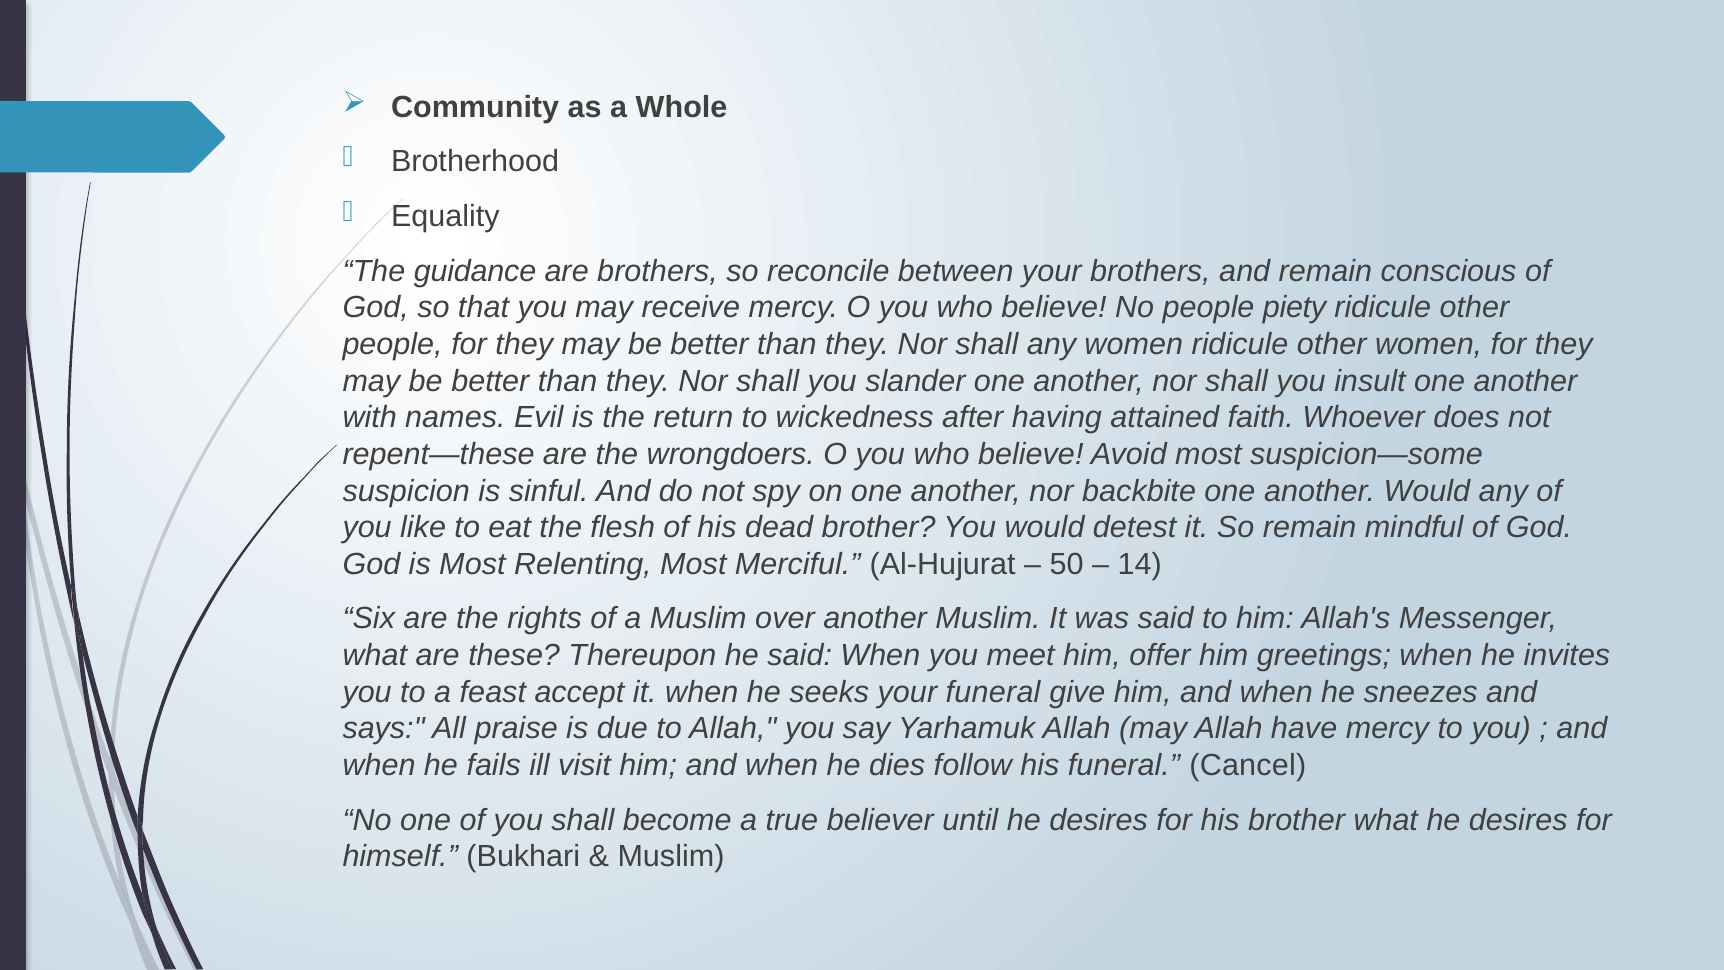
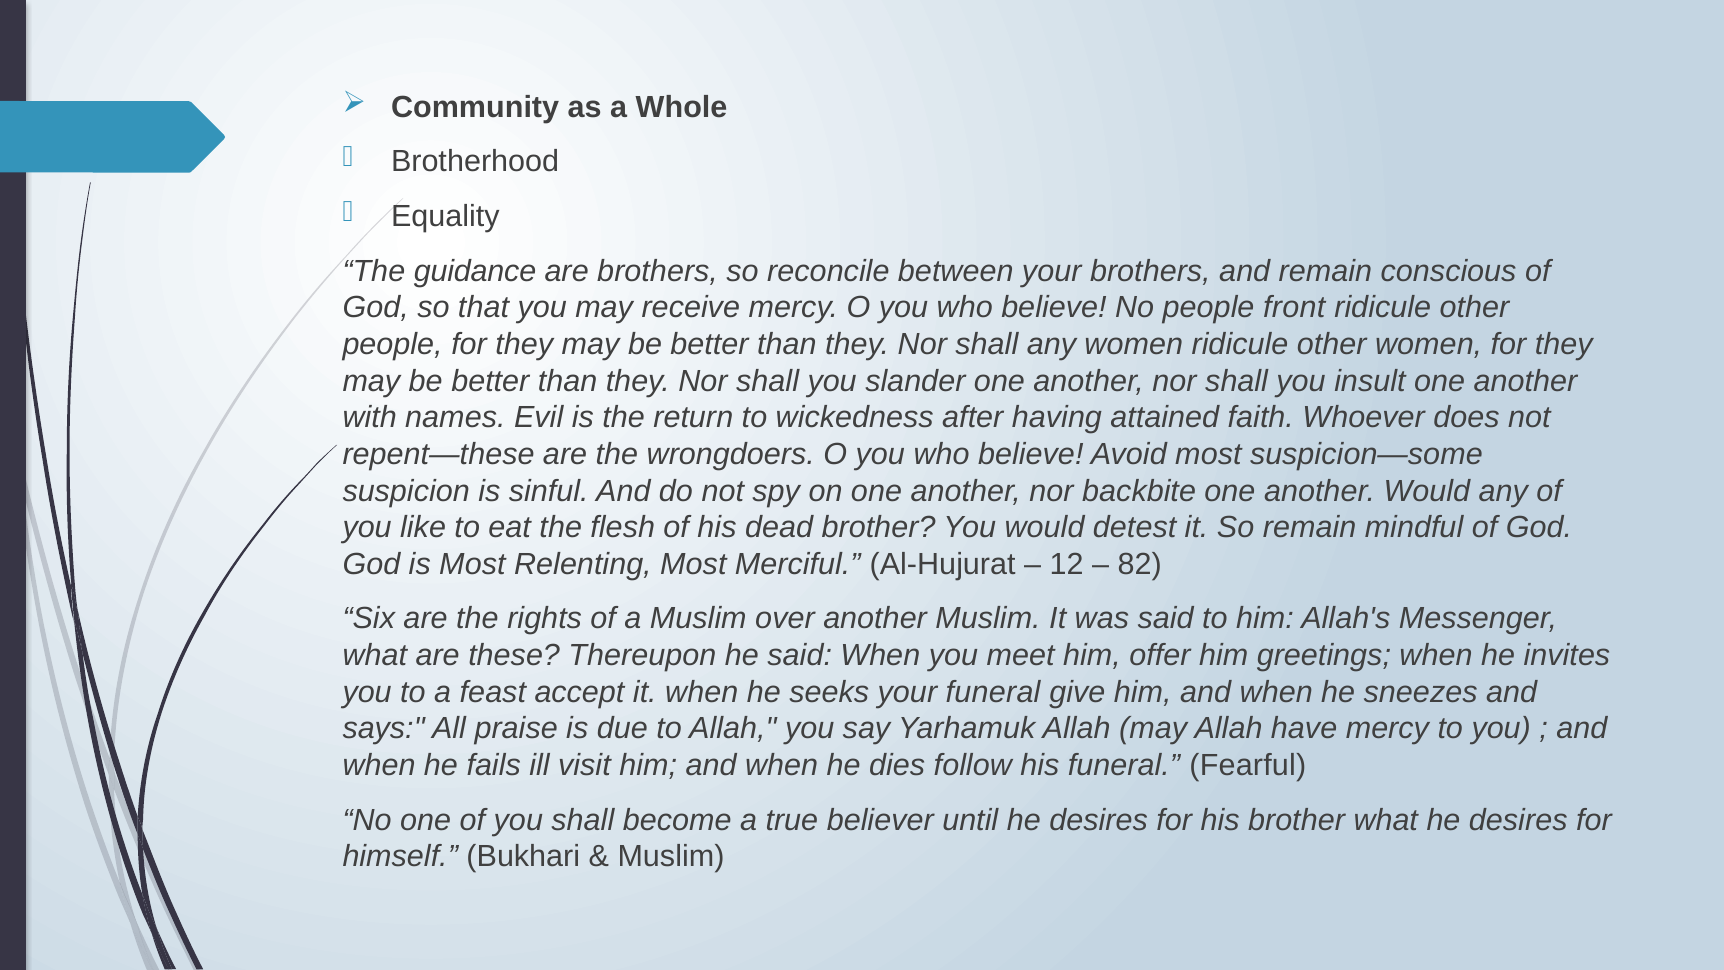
piety: piety -> front (1294, 308)
50: 50 -> 12 (1067, 564)
14: 14 -> 82 (1140, 564)
Cancel: Cancel -> Fearful (1248, 765)
